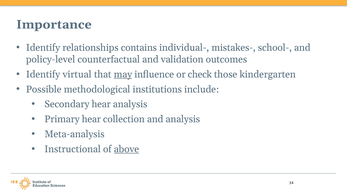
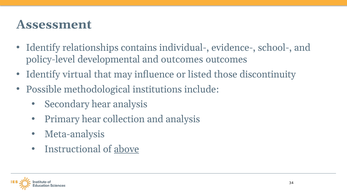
Importance: Importance -> Assessment (54, 24)
mistakes-: mistakes- -> evidence- (234, 48)
counterfactual: counterfactual -> developmental (109, 59)
and validation: validation -> outcomes (182, 59)
may underline: present -> none (123, 74)
check: check -> listed (200, 74)
kindergarten: kindergarten -> discontinuity (268, 74)
